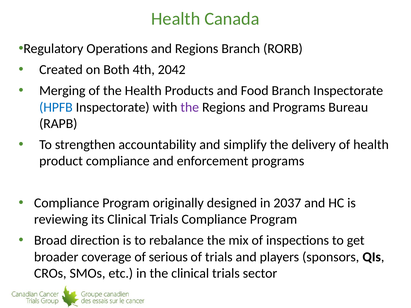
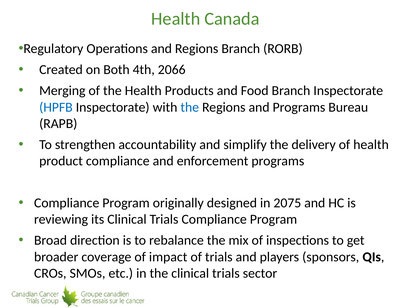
2042: 2042 -> 2066 (172, 70)
the colour: purple -> blue (190, 107)
2037: 2037 -> 2075 (287, 203)
serious: serious -> impact (168, 257)
